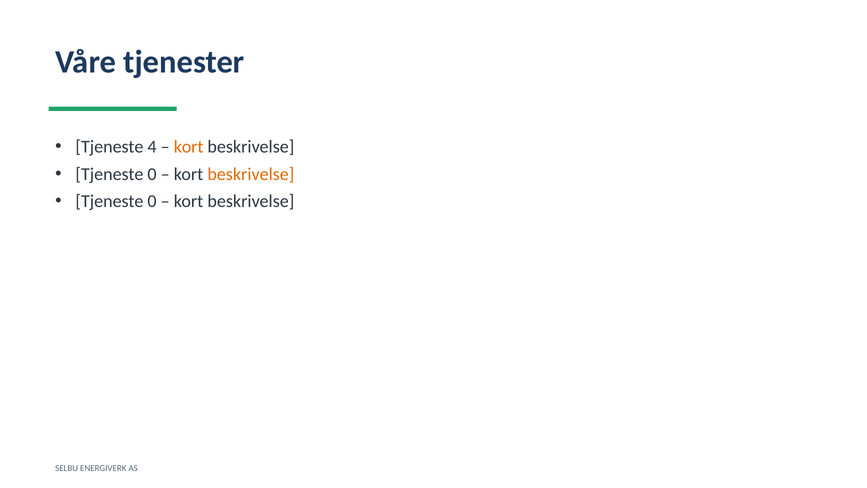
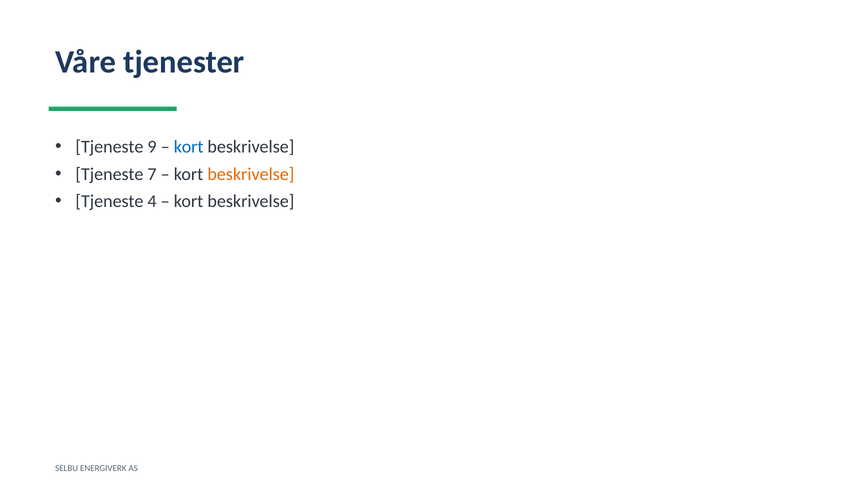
4: 4 -> 9 (152, 147)
kort colour: orange -> blue (189, 147)
0: 0 -> 7 (152, 174)
0: 0 -> 4 (152, 201)
